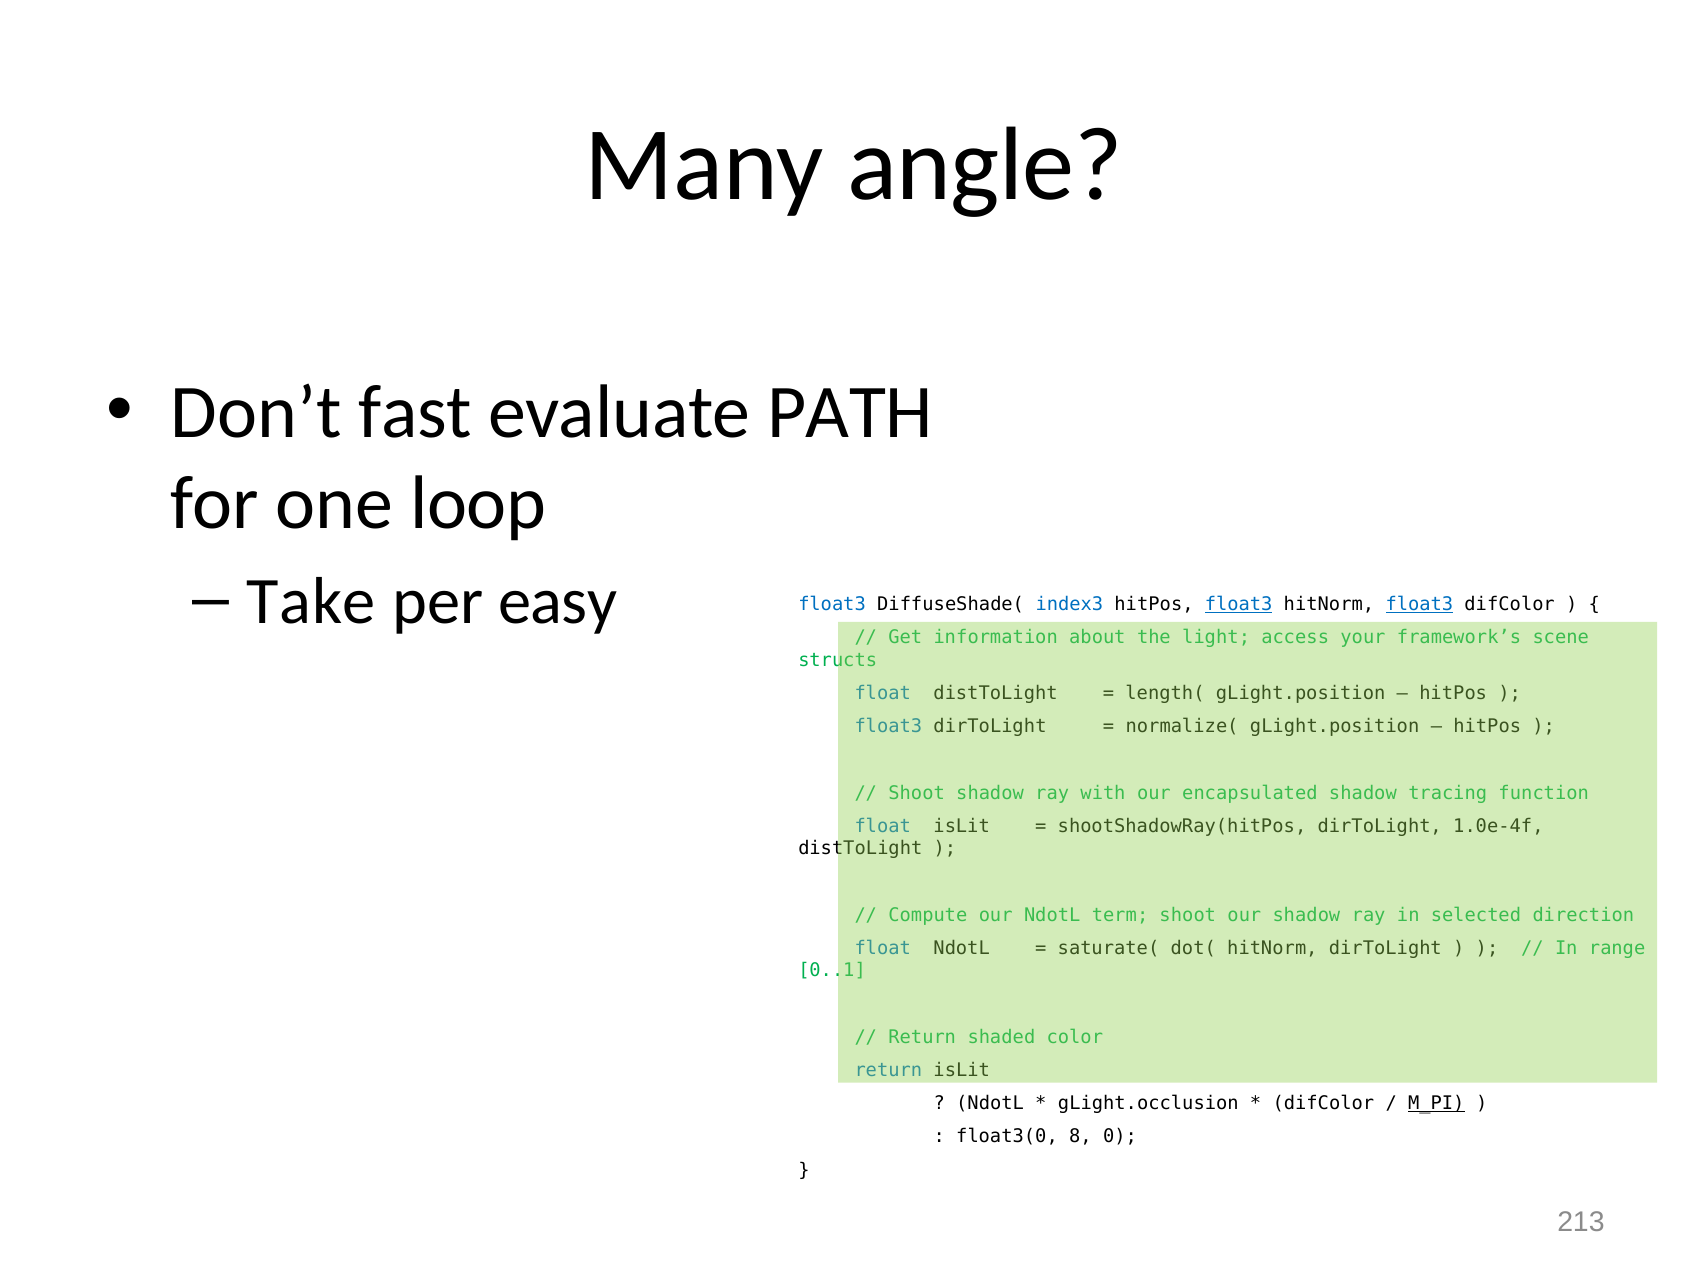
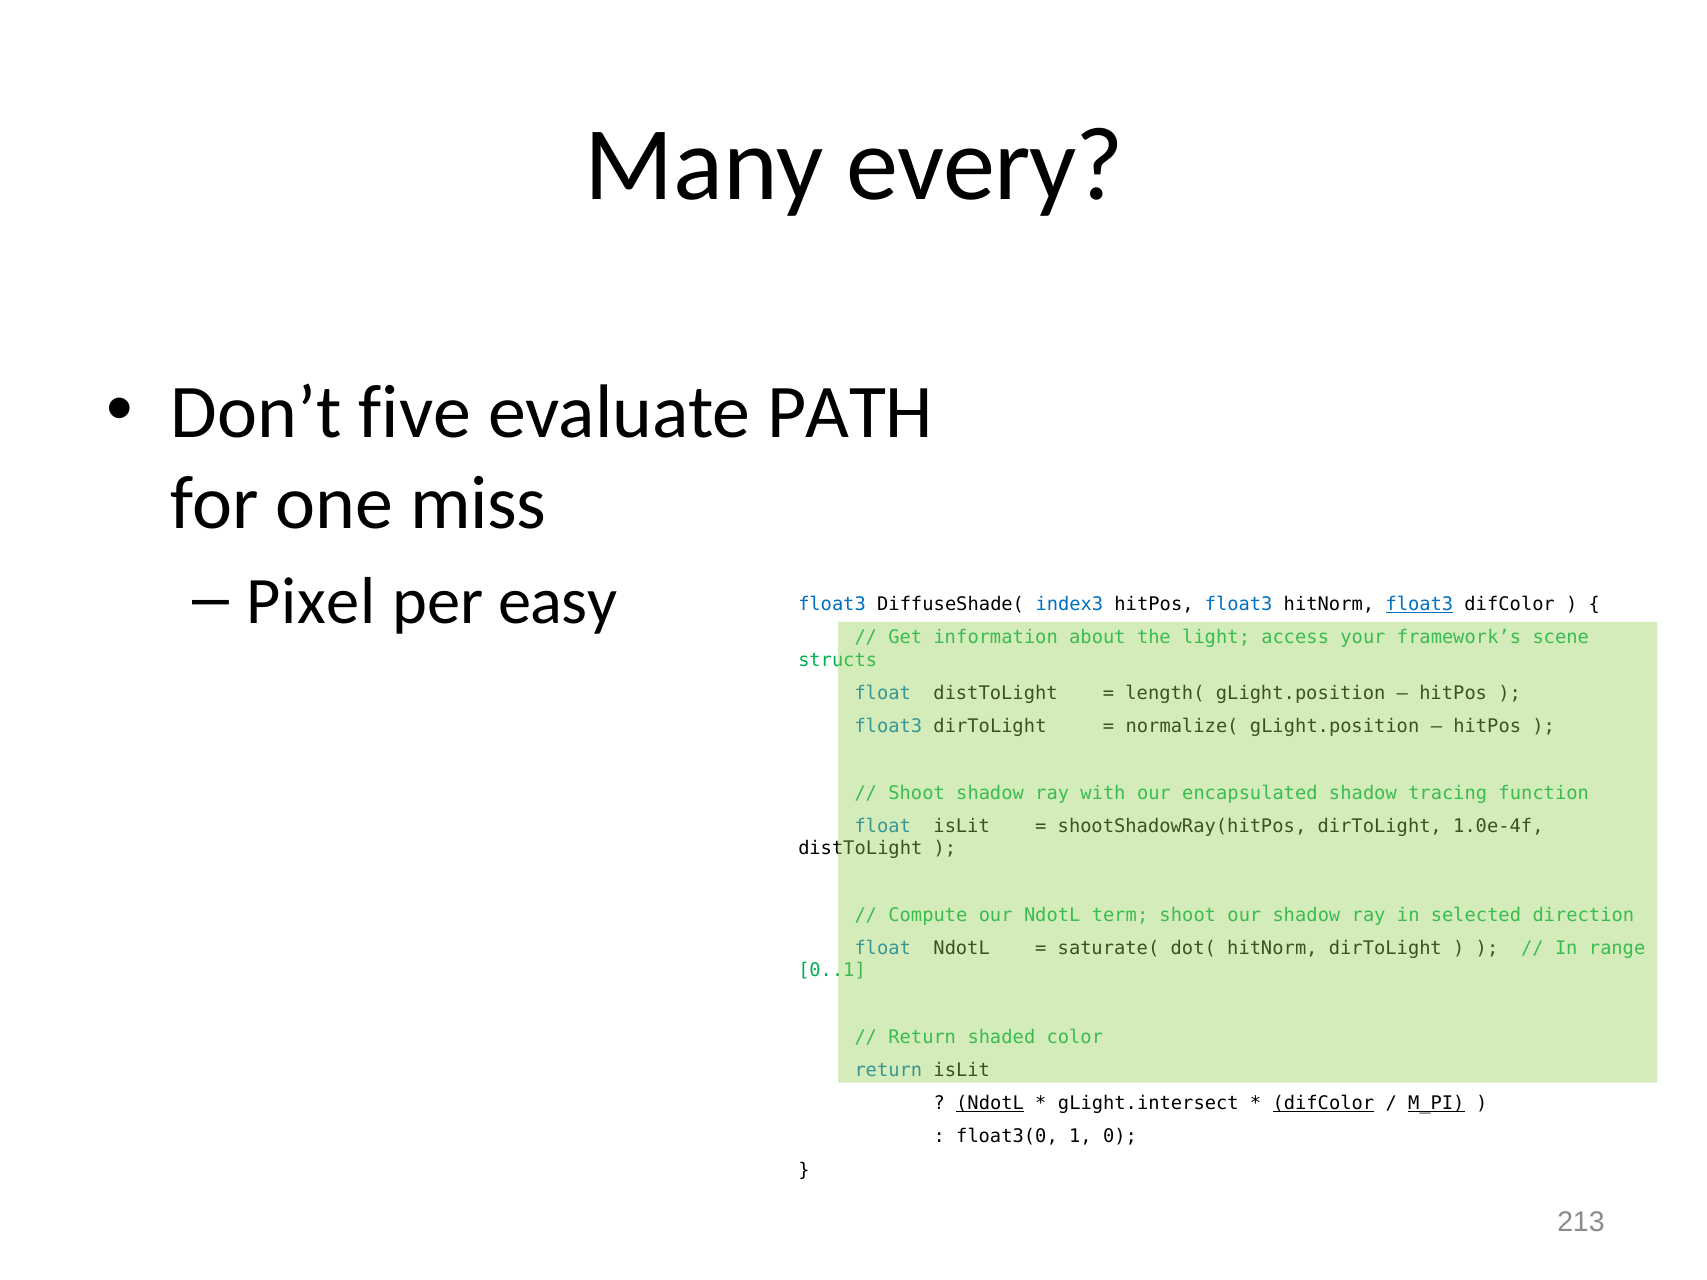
angle: angle -> every (985, 165)
fast: fast -> five (415, 413)
loop: loop -> miss (478, 504)
Take: Take -> Pixel (311, 602)
float3 underline: present -> none (1239, 605)
NdotL underline: none -> present (990, 1104)
gLight.occlusion: gLight.occlusion -> gLight.intersect (1148, 1104)
difColor underline: none -> present (1323, 1104)
8: 8 -> 1 (1080, 1137)
